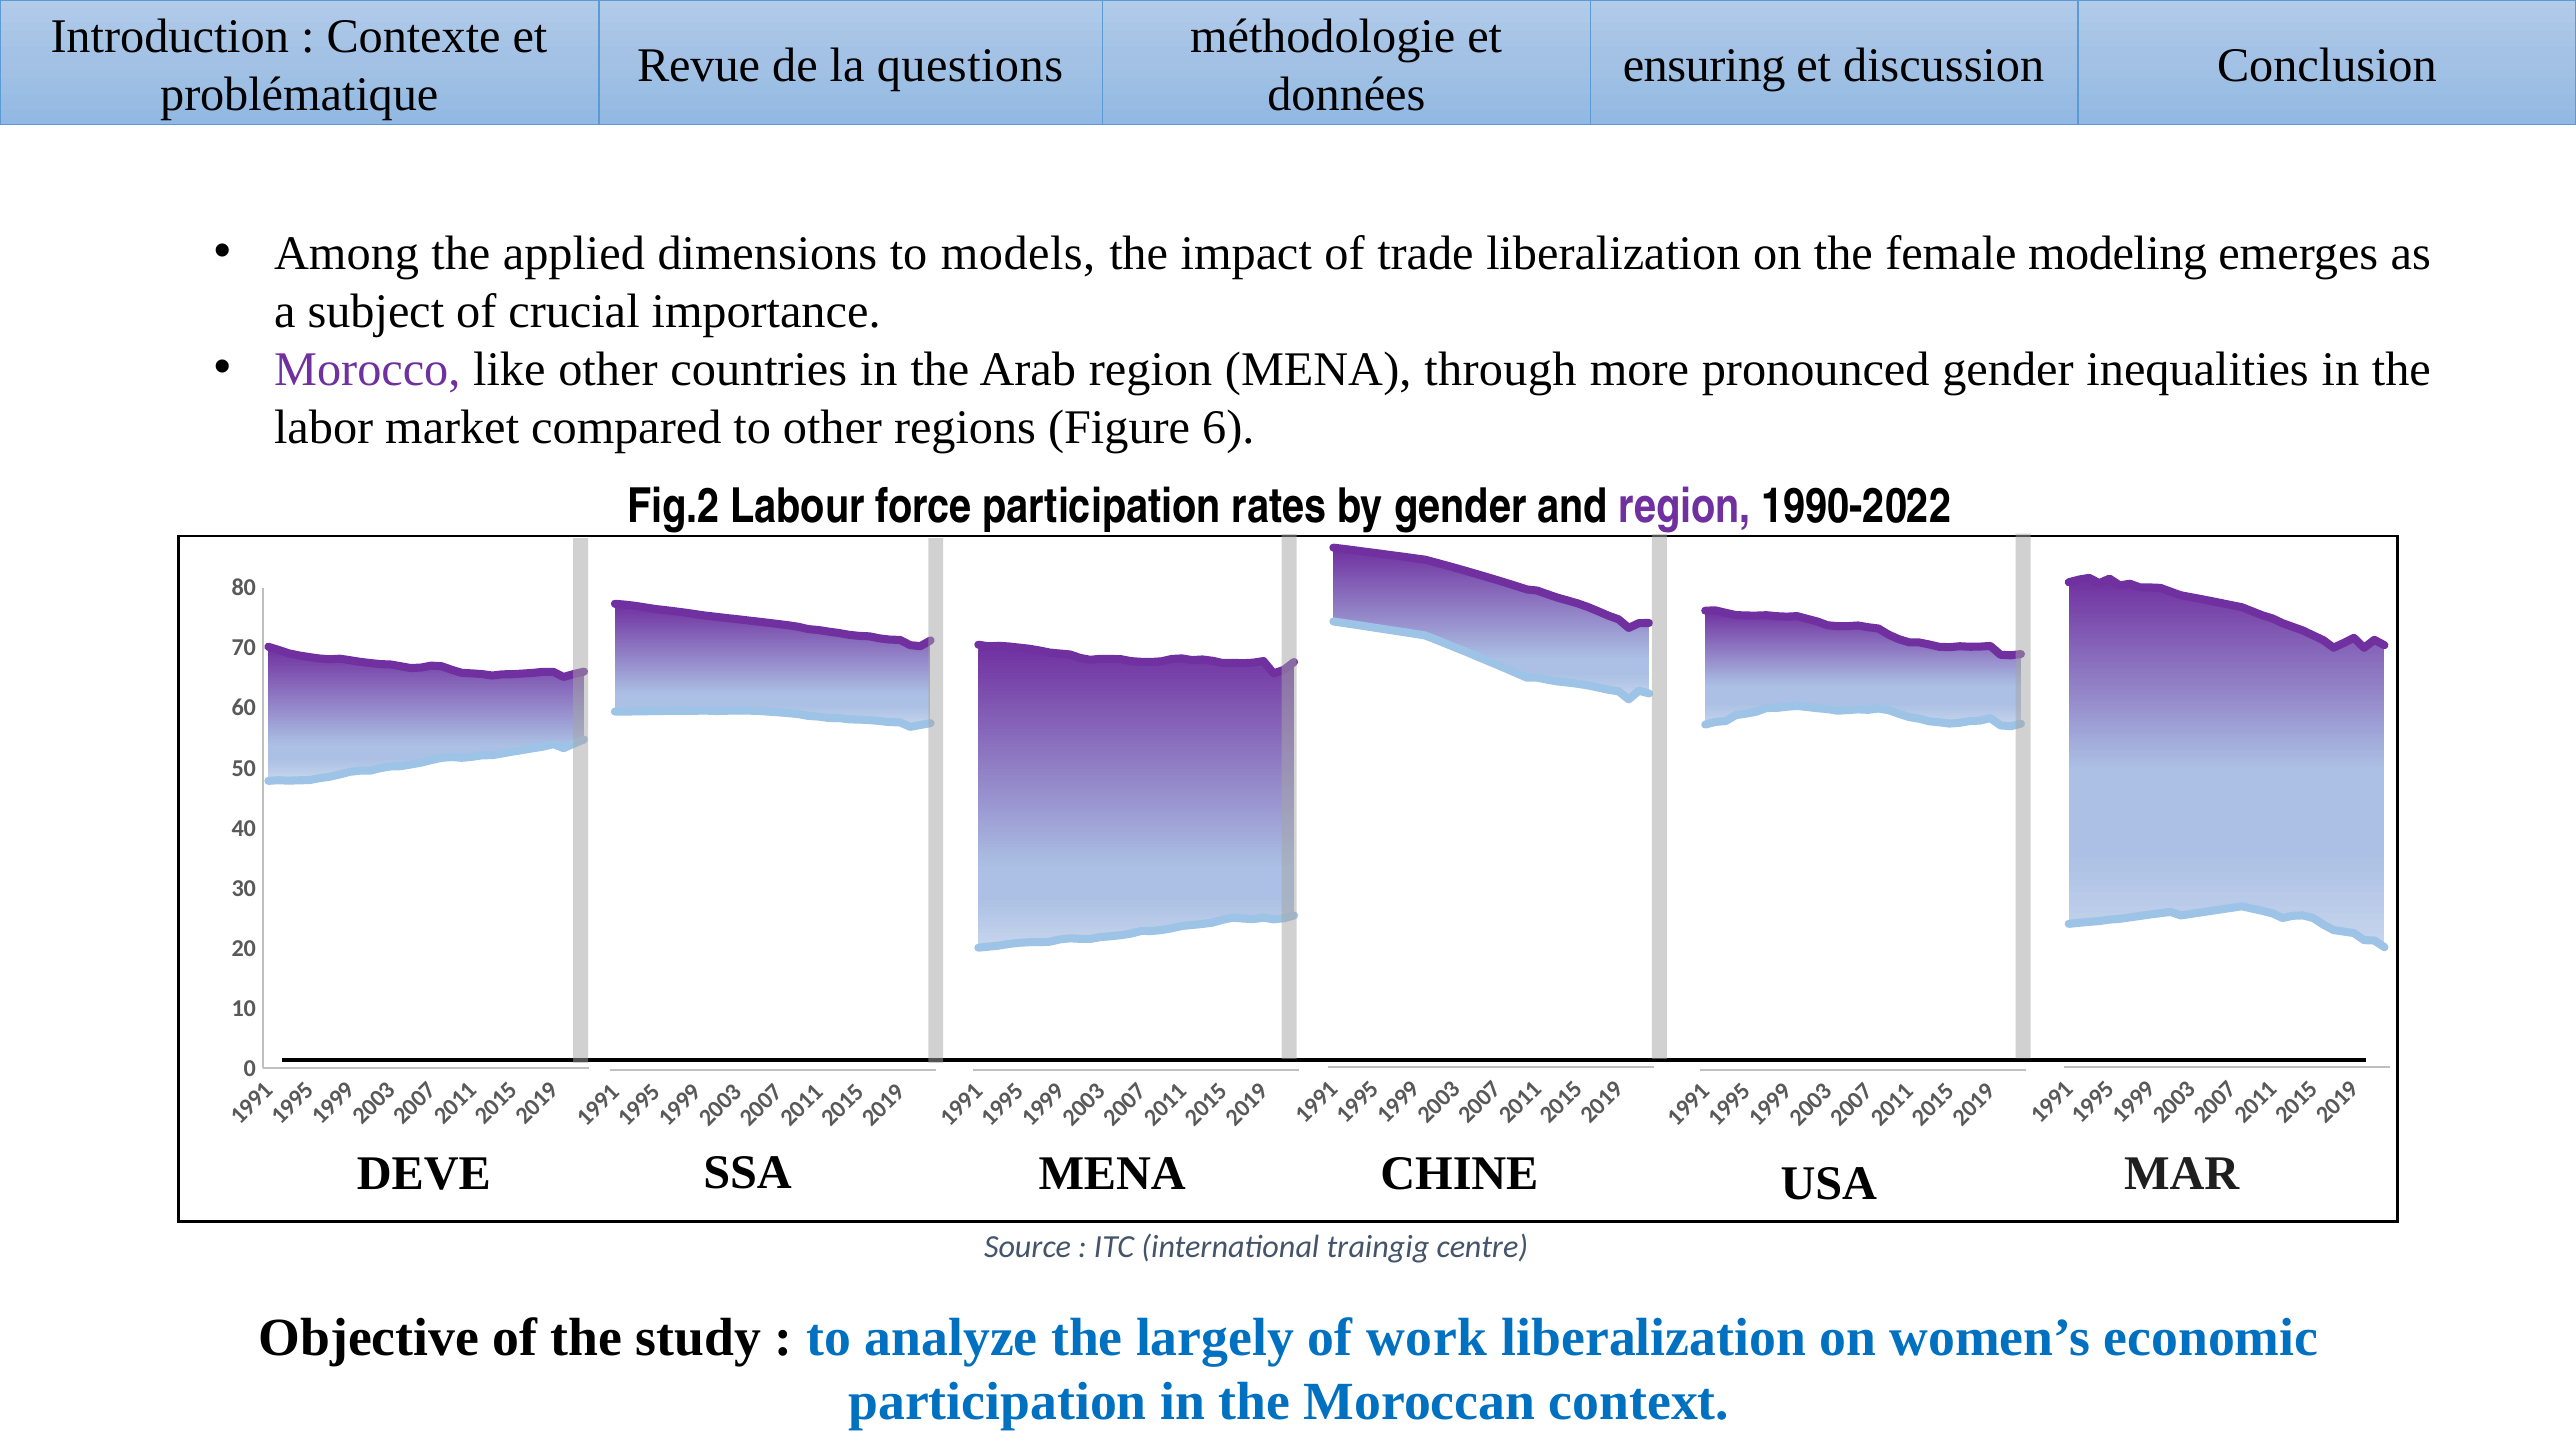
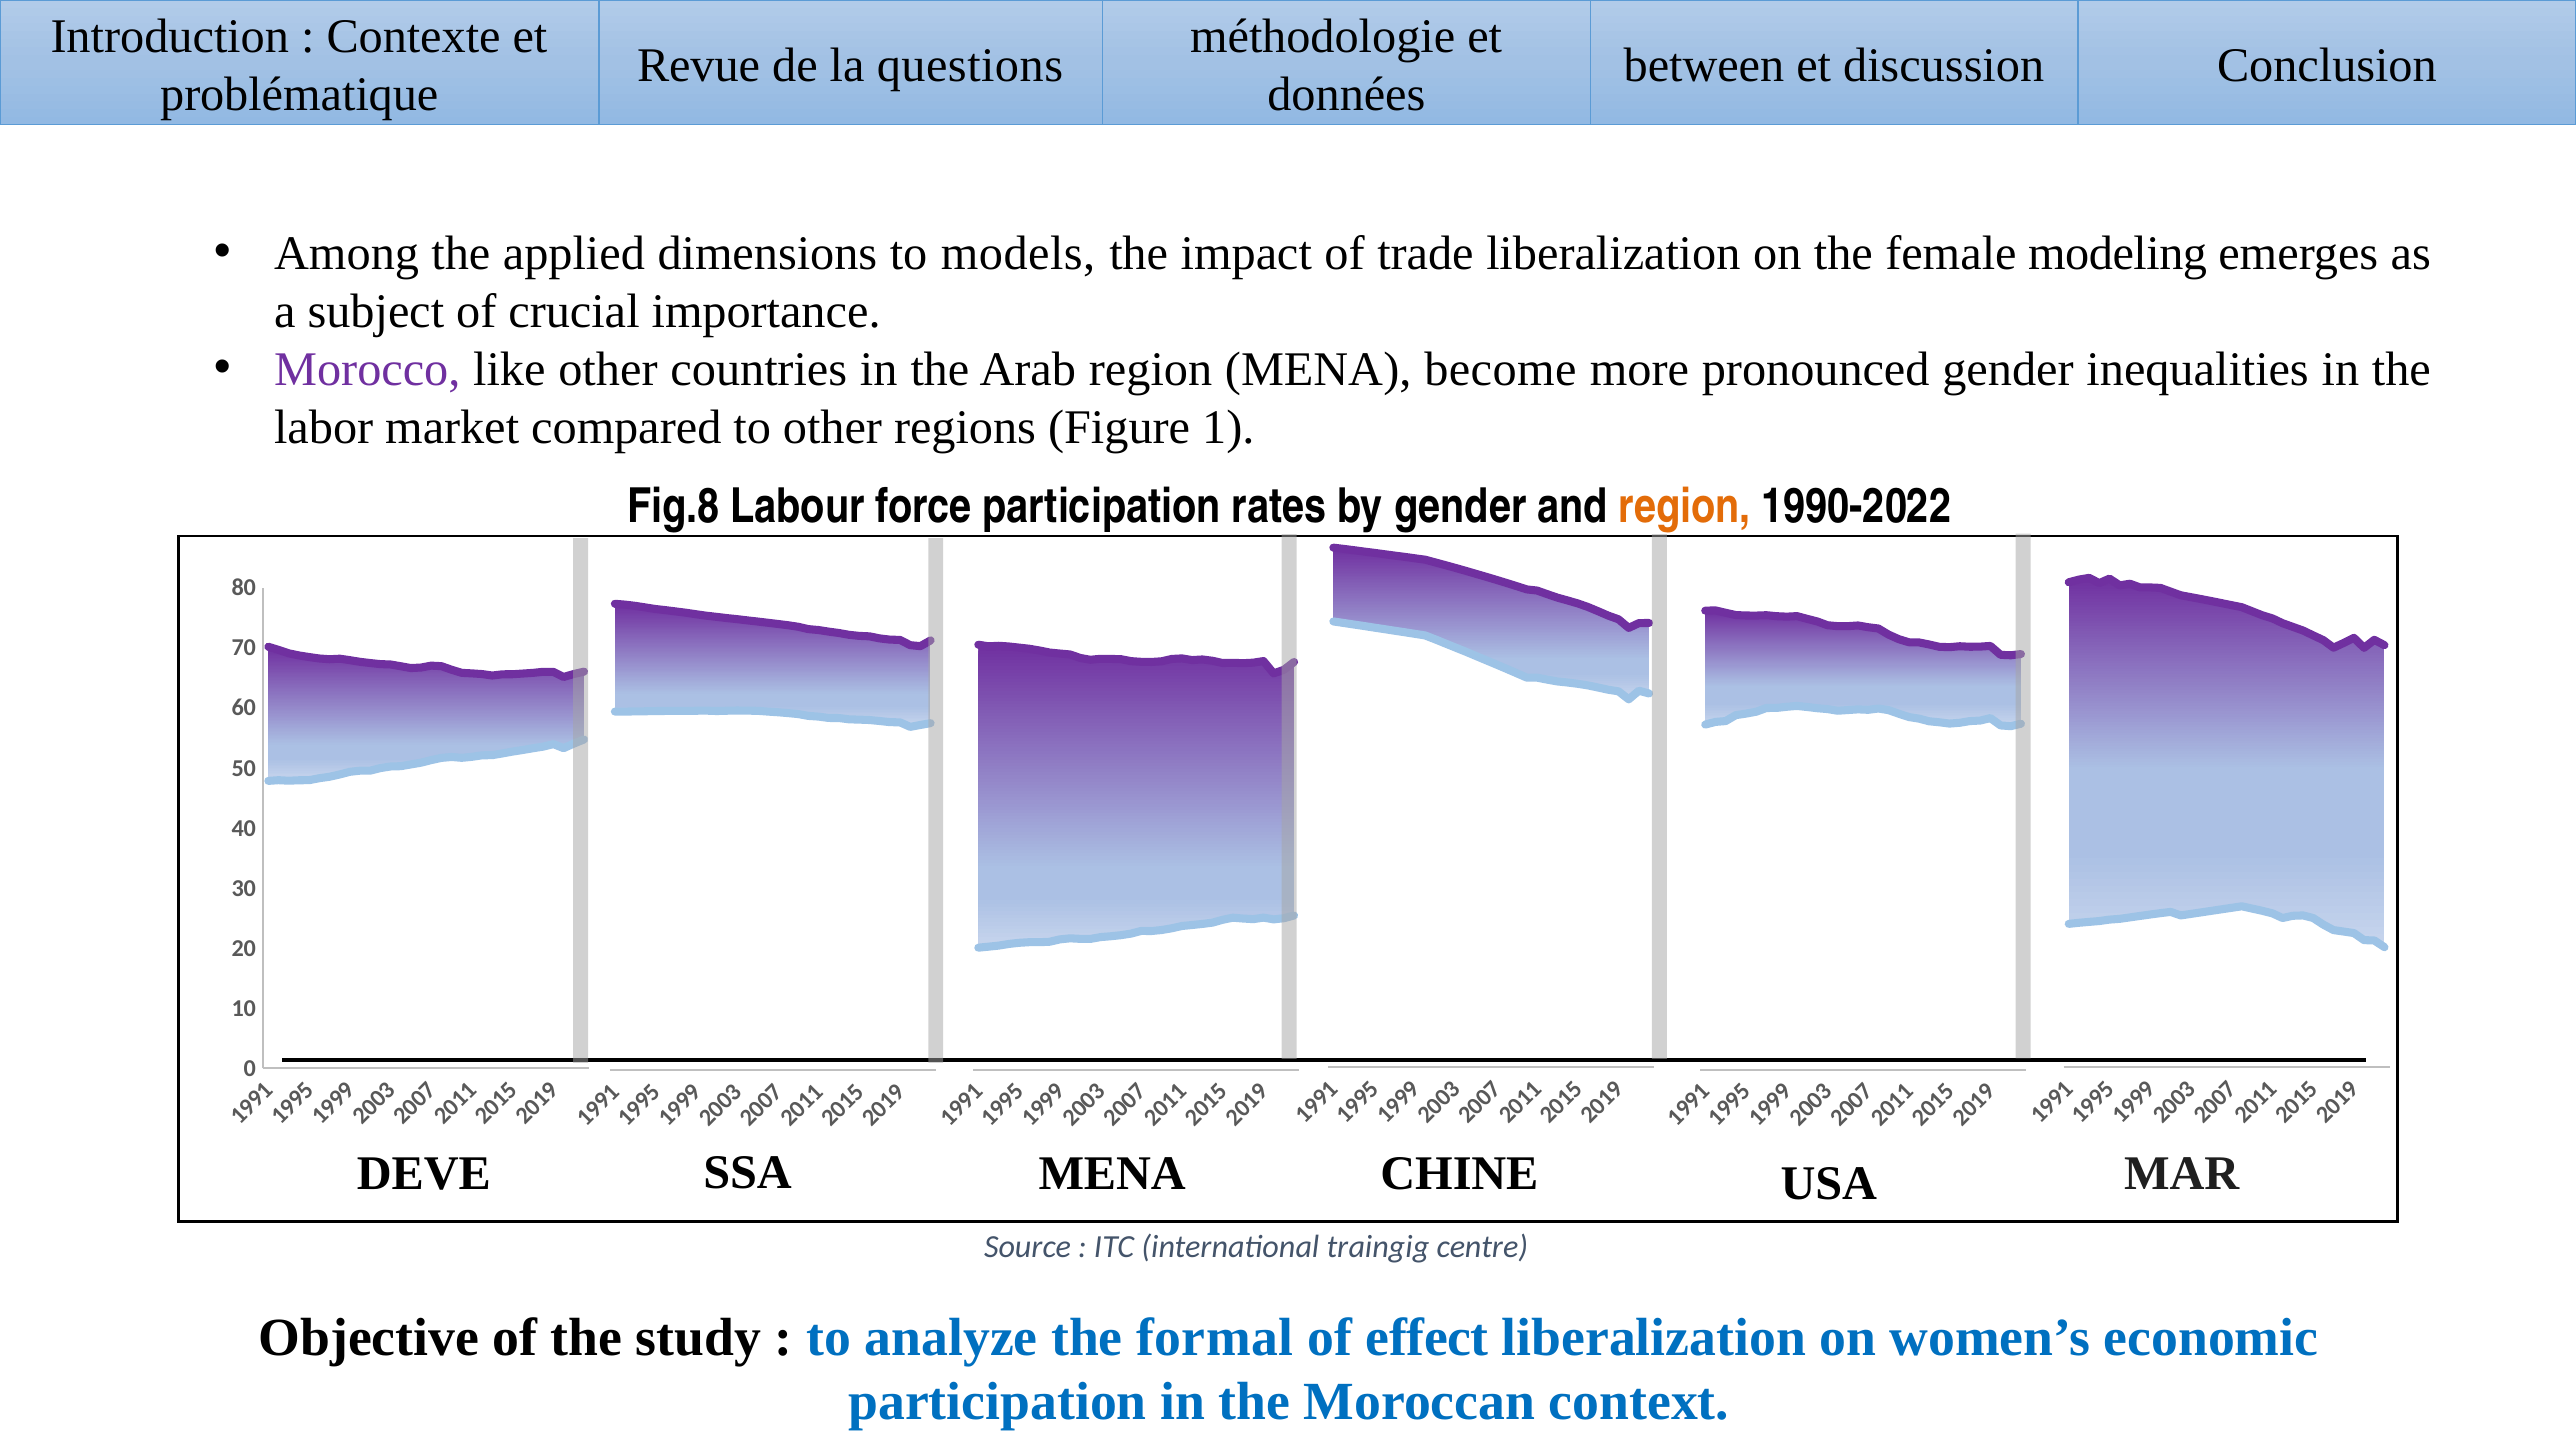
ensuring: ensuring -> between (1704, 66)
through: through -> become (1500, 369)
Figure 6: 6 -> 1 (1228, 427)
Fig.2: Fig.2 -> Fig.8 (673, 507)
region colour: purple -> orange (1685, 507)
largely: largely -> formal (1215, 1338)
work: work -> effect (1427, 1338)
